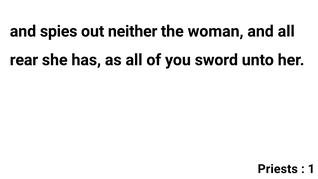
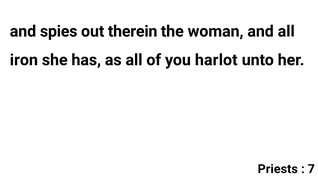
neither: neither -> therein (133, 31)
rear: rear -> iron (24, 60)
sword: sword -> harlot (216, 60)
1: 1 -> 7 (311, 169)
